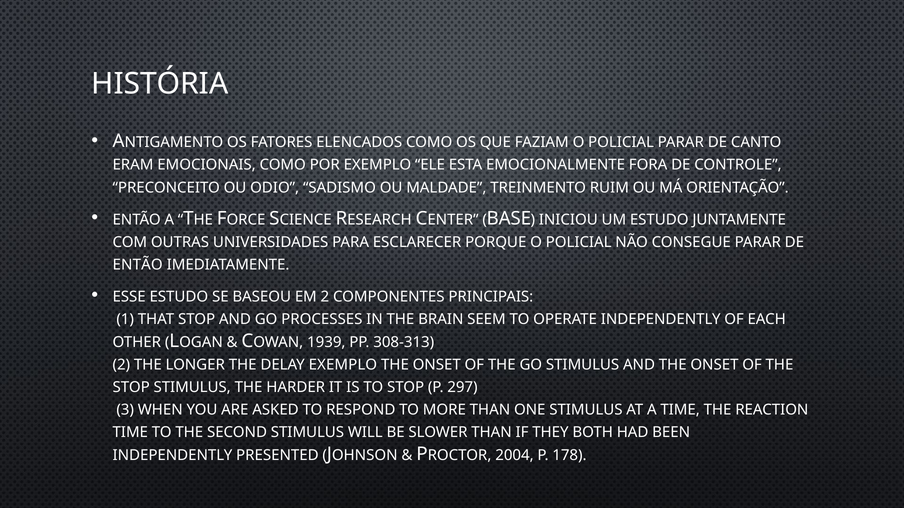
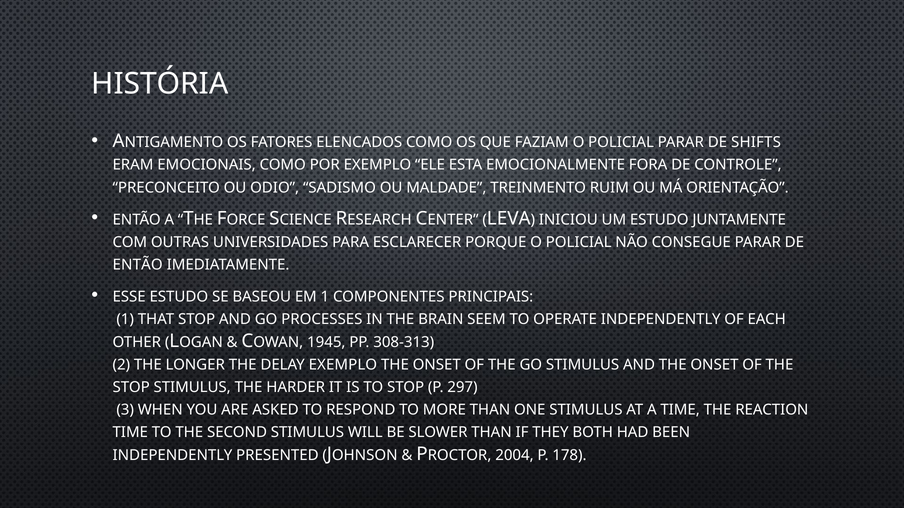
CANTO: CANTO -> SHIFTS (756, 142)
BASE: BASE -> LEVA (509, 219)
EM 2: 2 -> 1 (325, 297)
1939: 1939 -> 1945 (326, 342)
